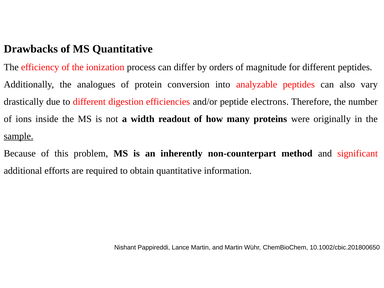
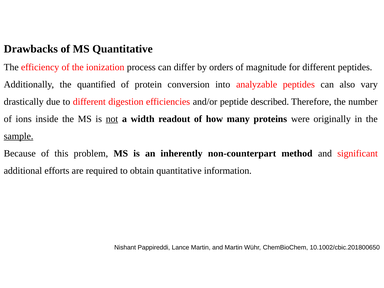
analogues: analogues -> quantified (96, 84)
electrons: electrons -> described (270, 102)
not underline: none -> present (112, 119)
